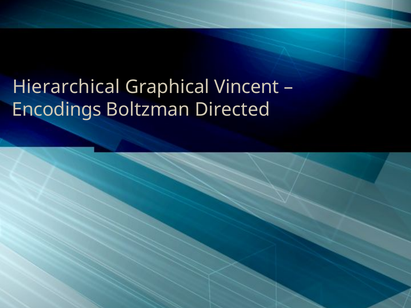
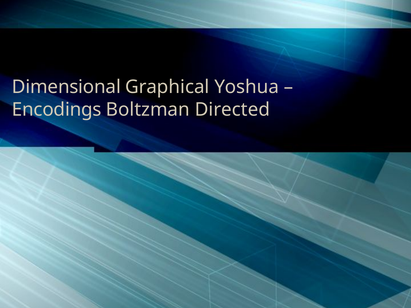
Hierarchical: Hierarchical -> Dimensional (66, 87)
Vincent: Vincent -> Yoshua (247, 87)
